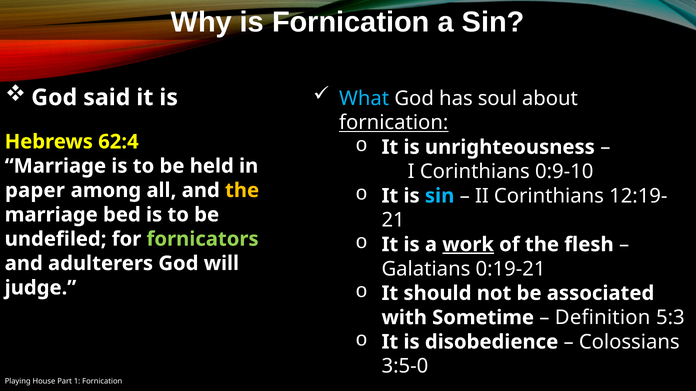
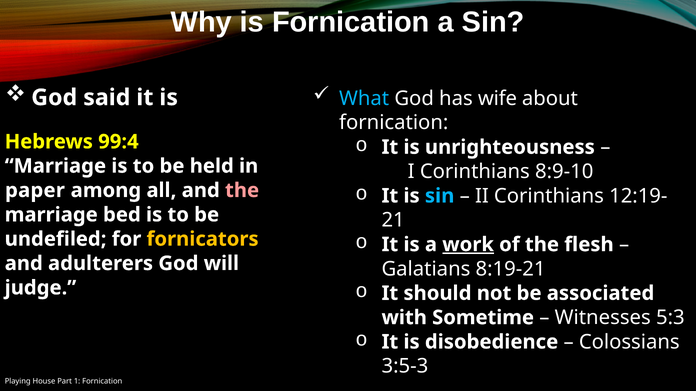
soul: soul -> wife (497, 99)
fornication underline: present -> none (394, 123)
62:4: 62:4 -> 99:4 (118, 142)
0:9-10: 0:9-10 -> 8:9-10 (564, 172)
the colour: yellow -> pink (242, 191)
fornicators colour: light green -> yellow (203, 239)
0:19-21: 0:19-21 -> 8:19-21 (511, 269)
Definition: Definition -> Witnesses (603, 318)
3:5-0: 3:5-0 -> 3:5-3 (405, 367)
